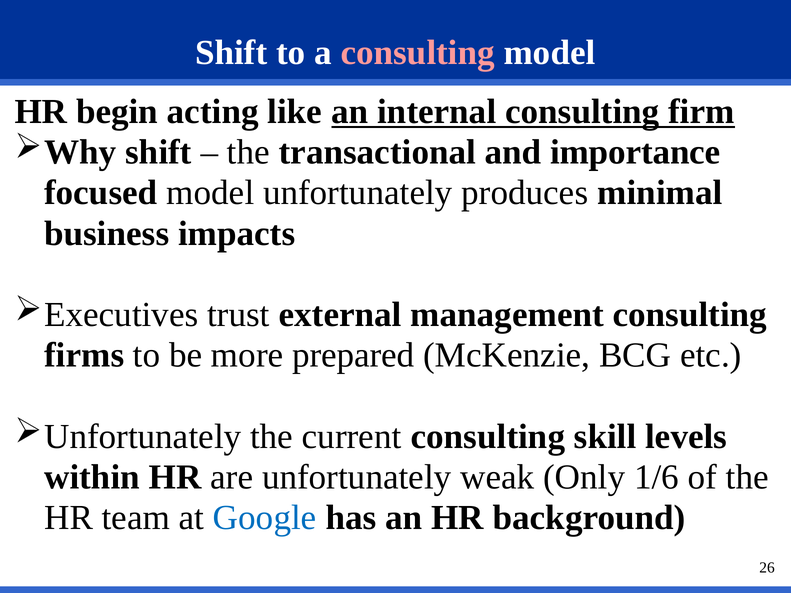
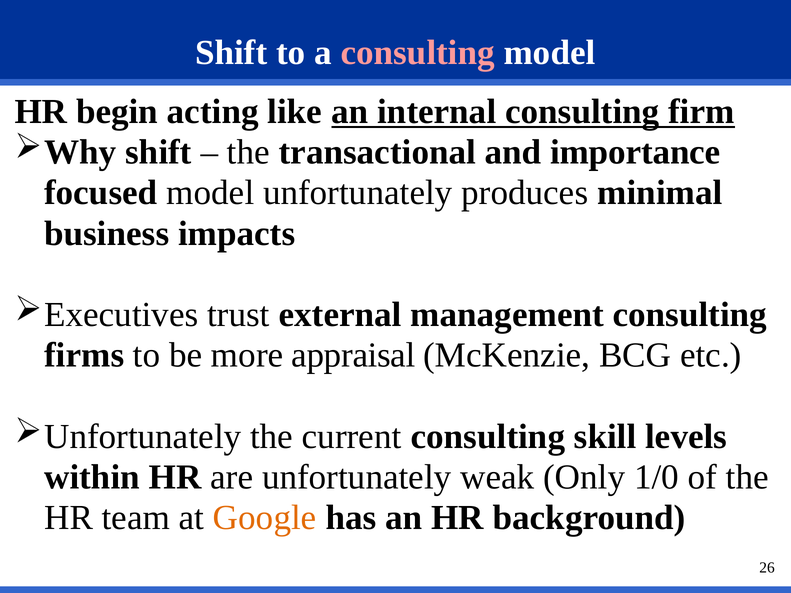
prepared: prepared -> appraisal (353, 355)
1/6: 1/6 -> 1/0 (656, 477)
Google colour: blue -> orange (265, 518)
